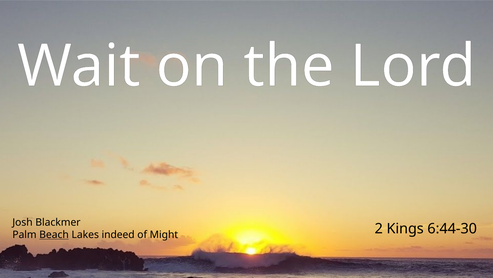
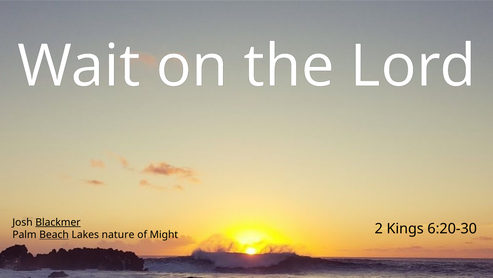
Blackmer underline: none -> present (58, 222)
6:44-30: 6:44-30 -> 6:20-30 (452, 228)
indeed: indeed -> nature (118, 234)
